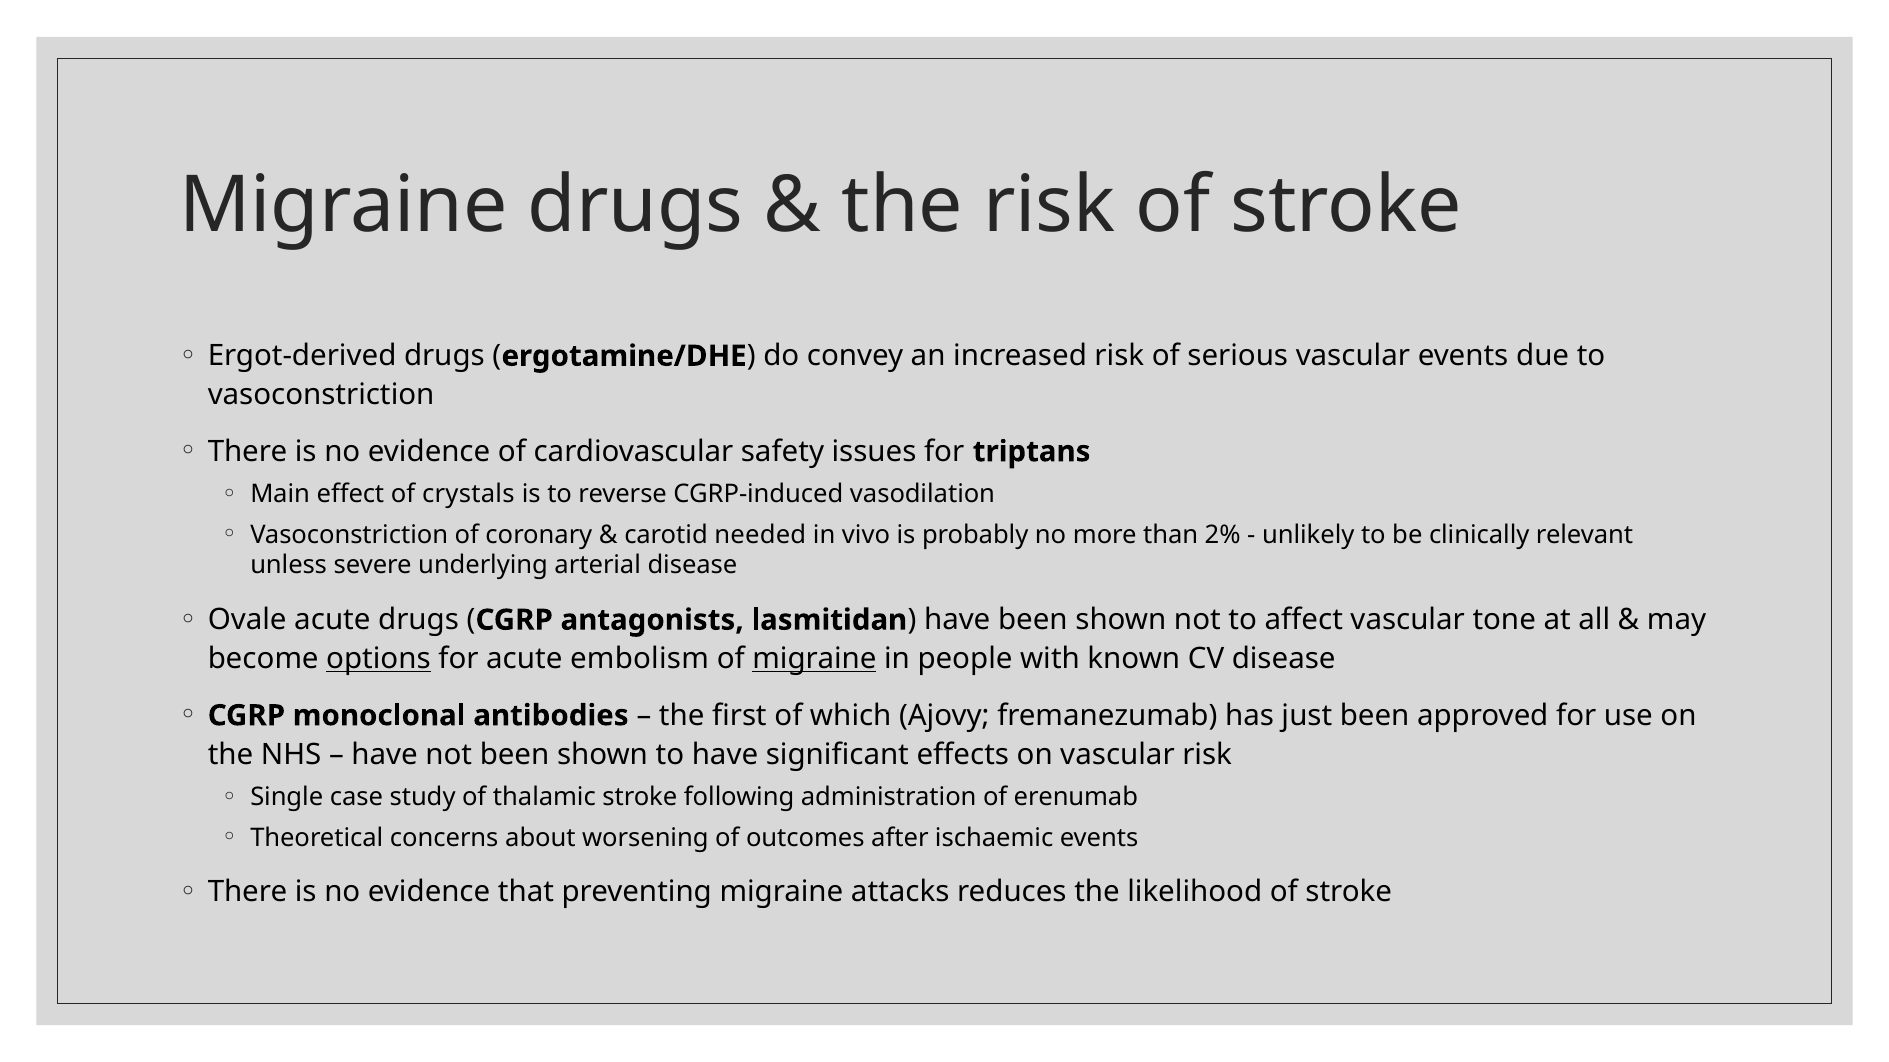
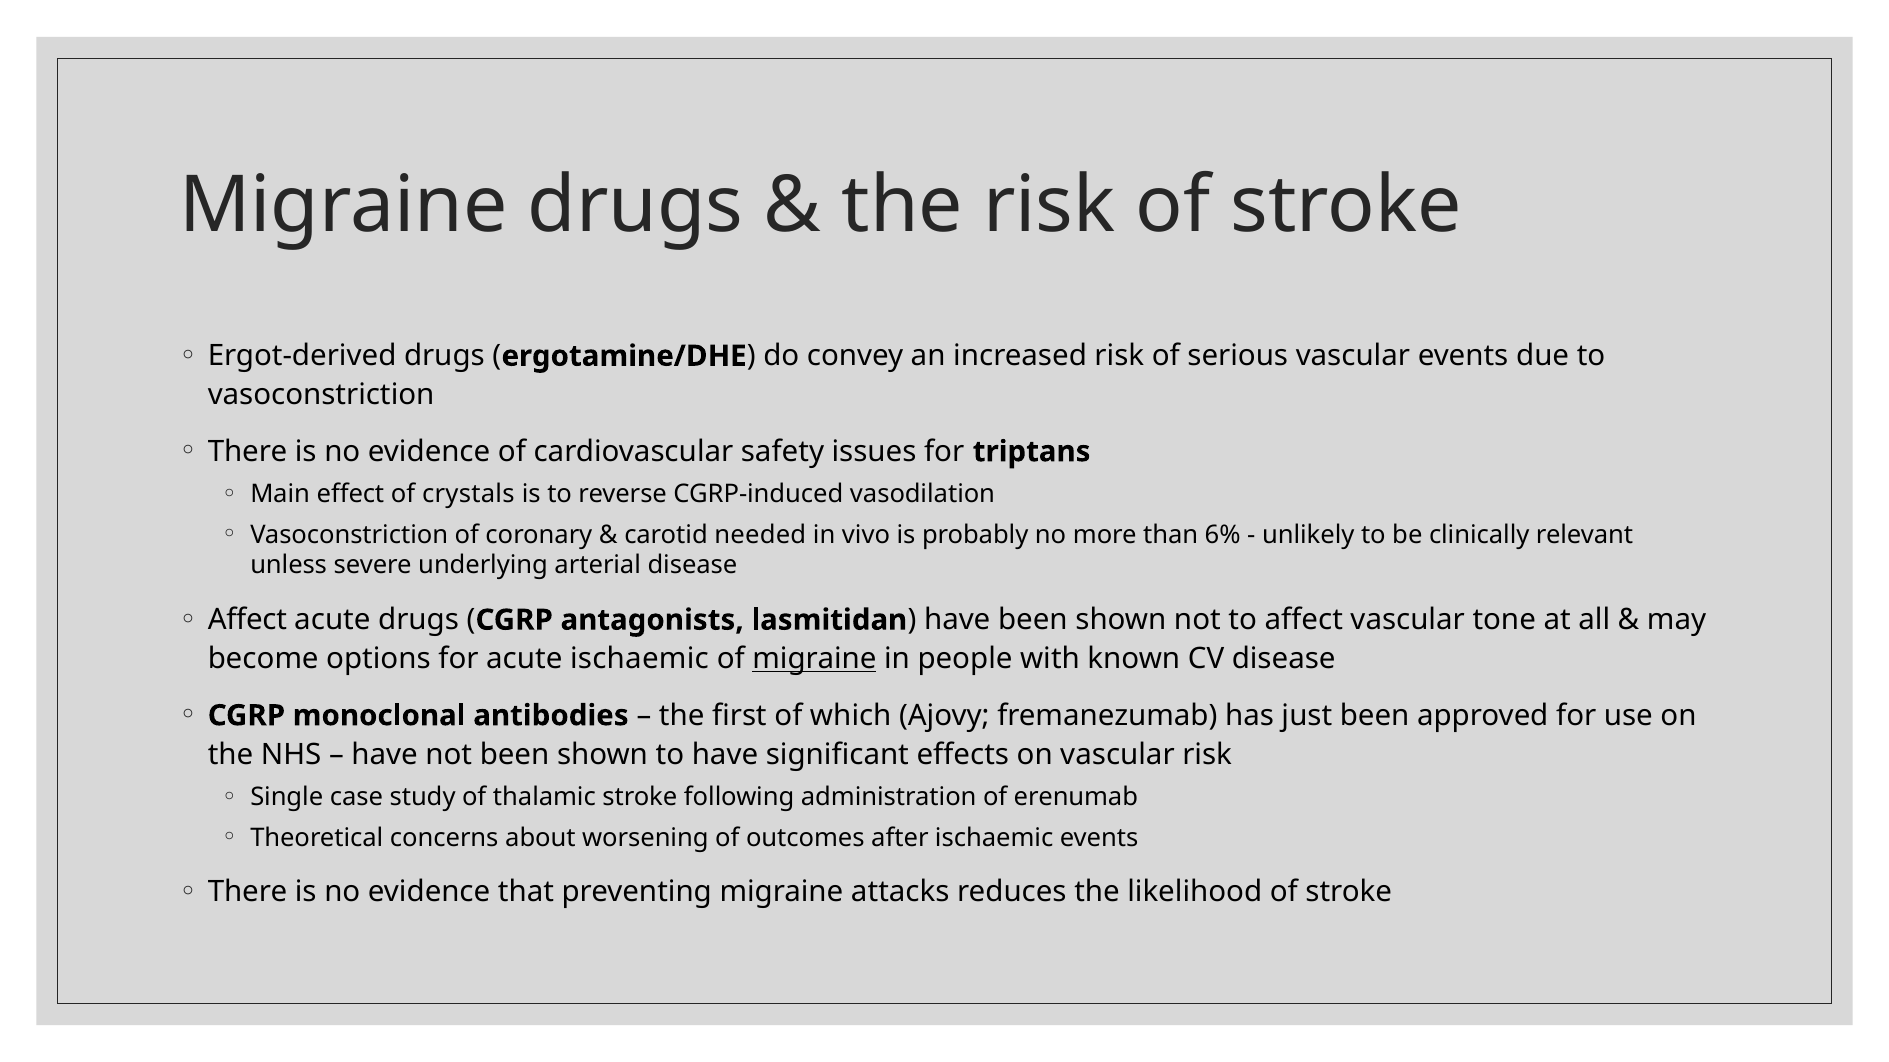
2%: 2% -> 6% (1223, 535)
Ovale: Ovale -> Affect (247, 620)
options underline: present -> none (378, 659)
acute embolism: embolism -> ischaemic (639, 659)
